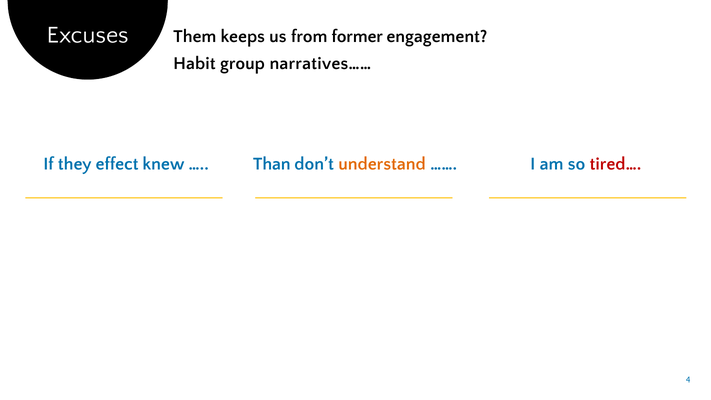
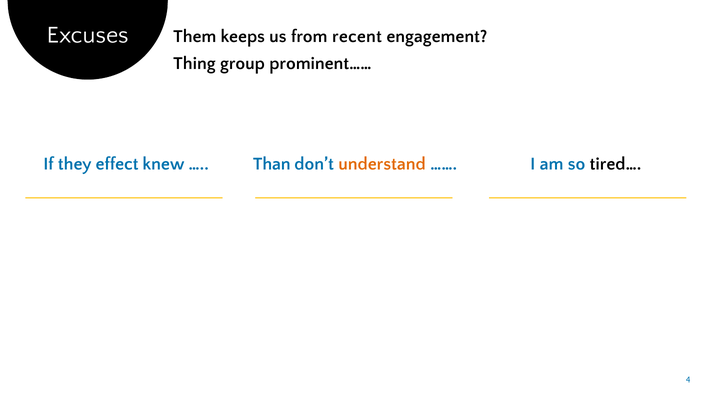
former: former -> recent (357, 37)
Habit: Habit -> Thing (194, 63)
narratives……: narratives…… -> prominent…… (320, 63)
tired… colour: red -> black (615, 164)
